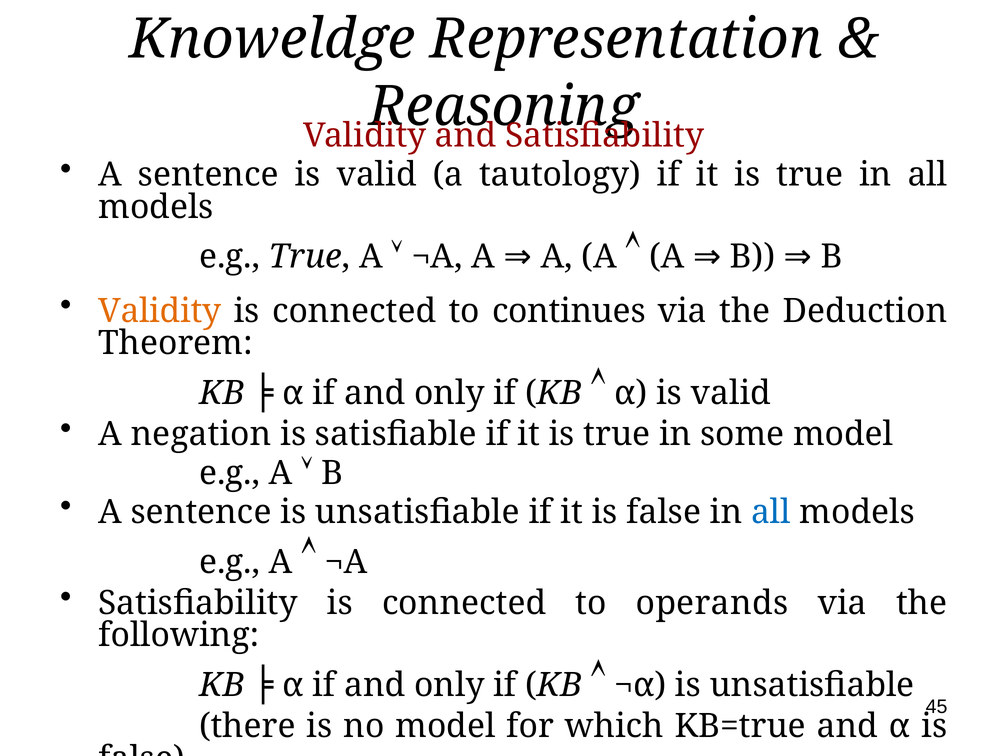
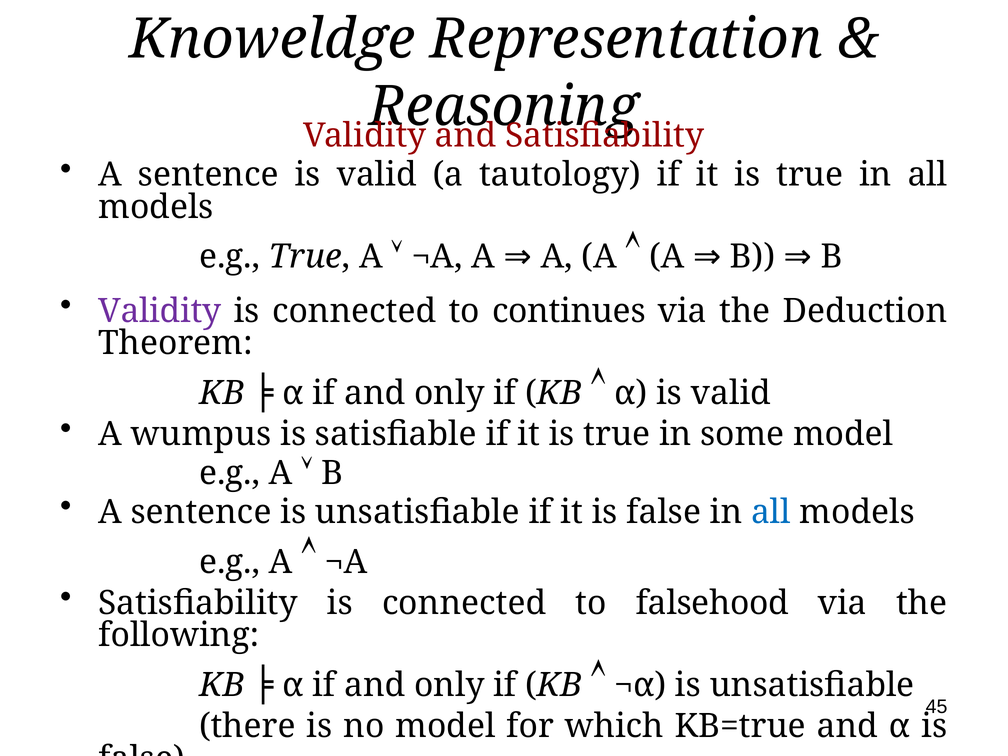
Validity colour: orange -> purple (160, 311)
negation: negation -> wumpus (201, 434)
operands: operands -> falsehood (712, 603)
